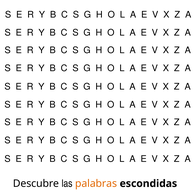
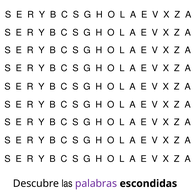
palabras colour: orange -> purple (96, 184)
